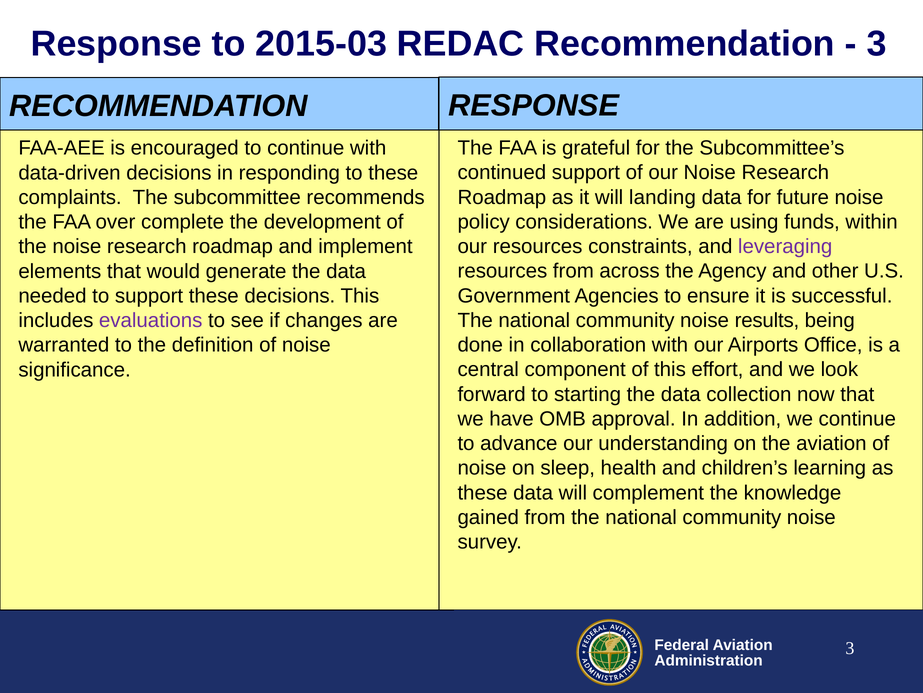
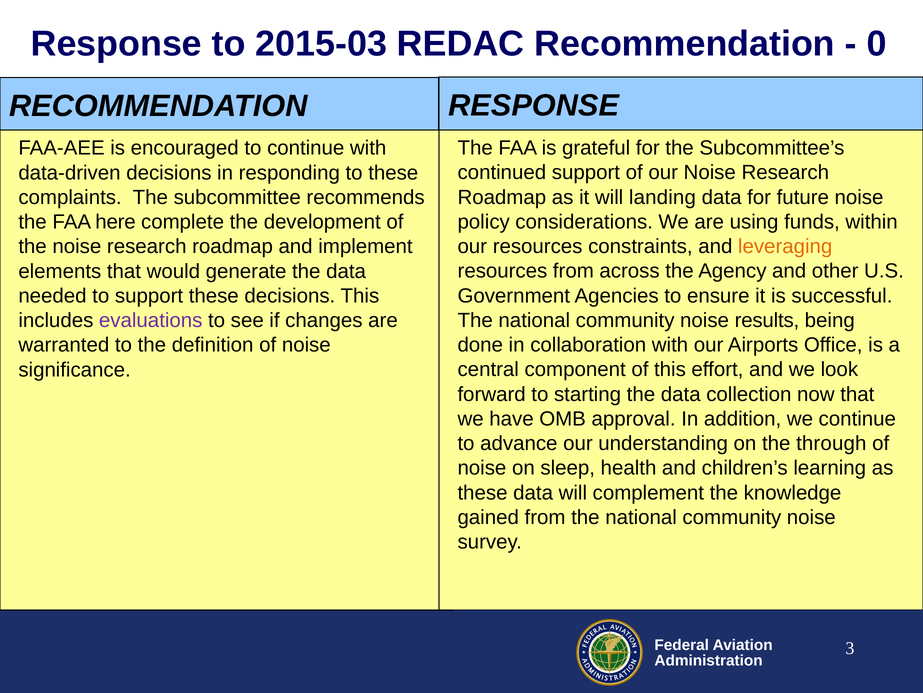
3: 3 -> 0 (876, 44)
over: over -> here (116, 222)
leveraging colour: purple -> orange (785, 246)
the aviation: aviation -> through (831, 443)
